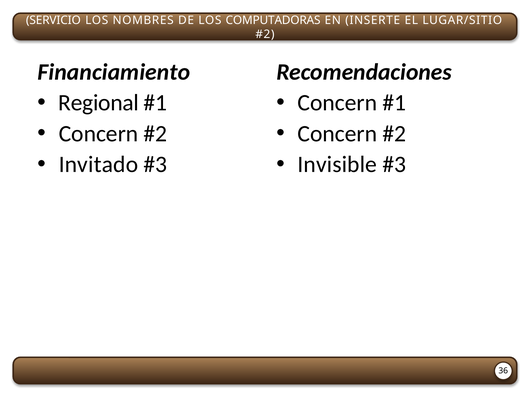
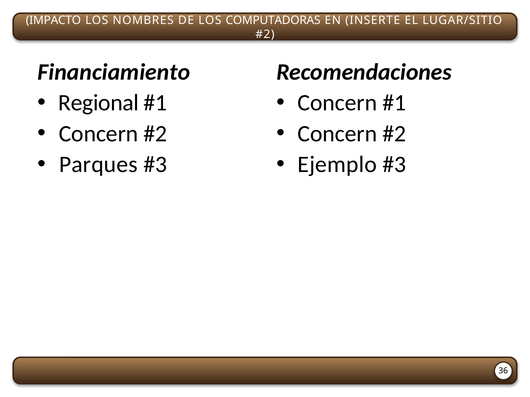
SERVICIO: SERVICIO -> IMPACTO (53, 20)
Invitado: Invitado -> Parques (98, 165)
Invisible: Invisible -> Ejemplo (337, 165)
